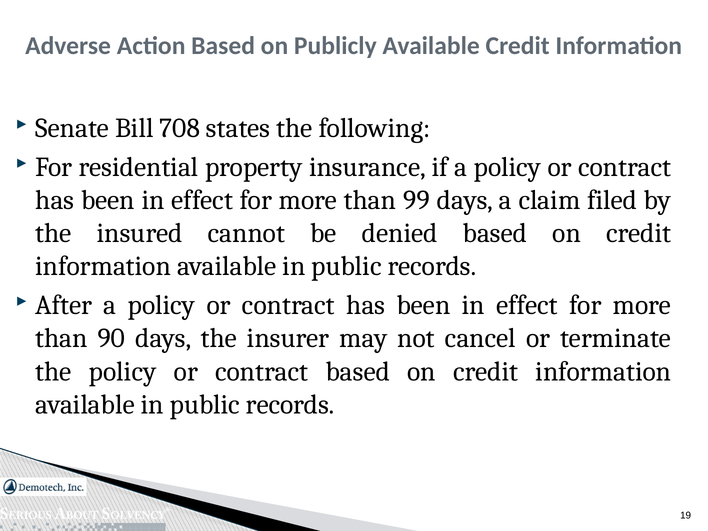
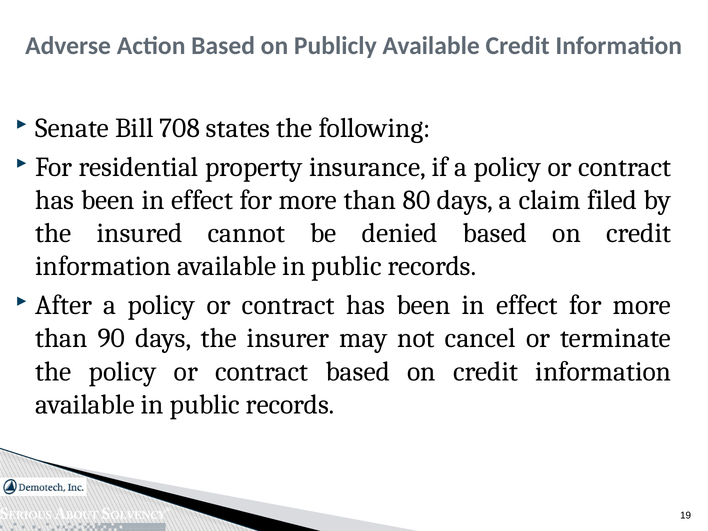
99: 99 -> 80 (417, 200)
